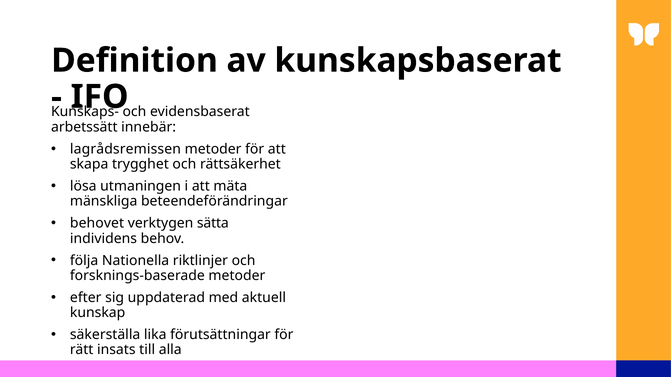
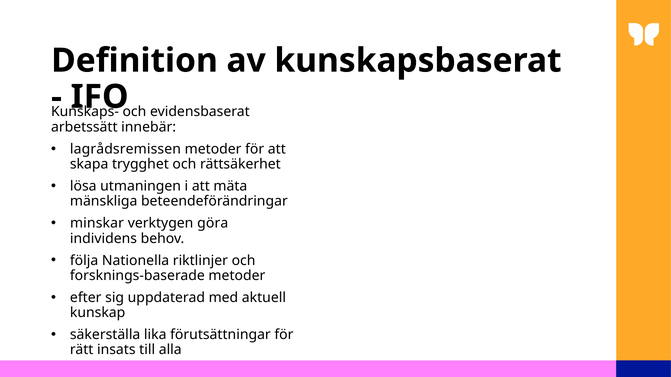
behovet: behovet -> minskar (97, 224)
sätta: sätta -> göra (213, 224)
